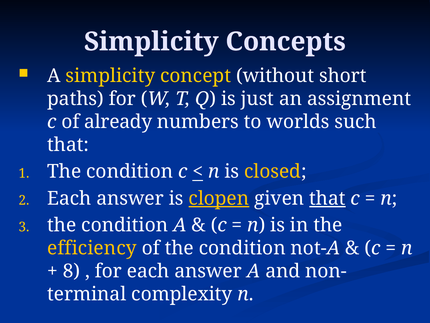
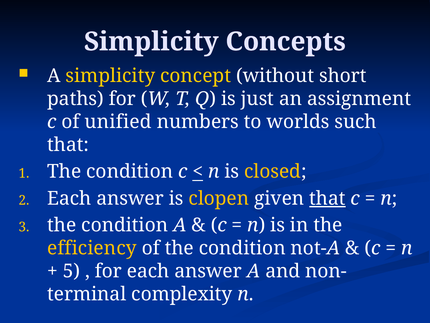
already: already -> unified (118, 122)
clopen underline: present -> none (219, 198)
8: 8 -> 5 (71, 271)
